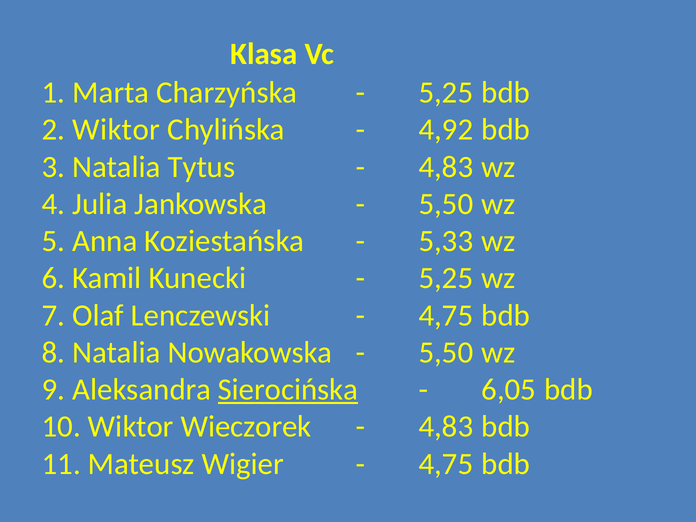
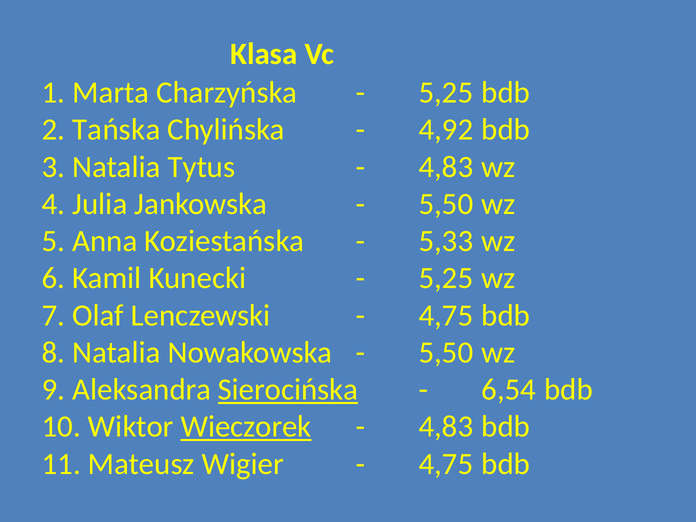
2 Wiktor: Wiktor -> Tańska (116, 130)
6,05: 6,05 -> 6,54 (509, 390)
Wieczorek underline: none -> present (246, 427)
